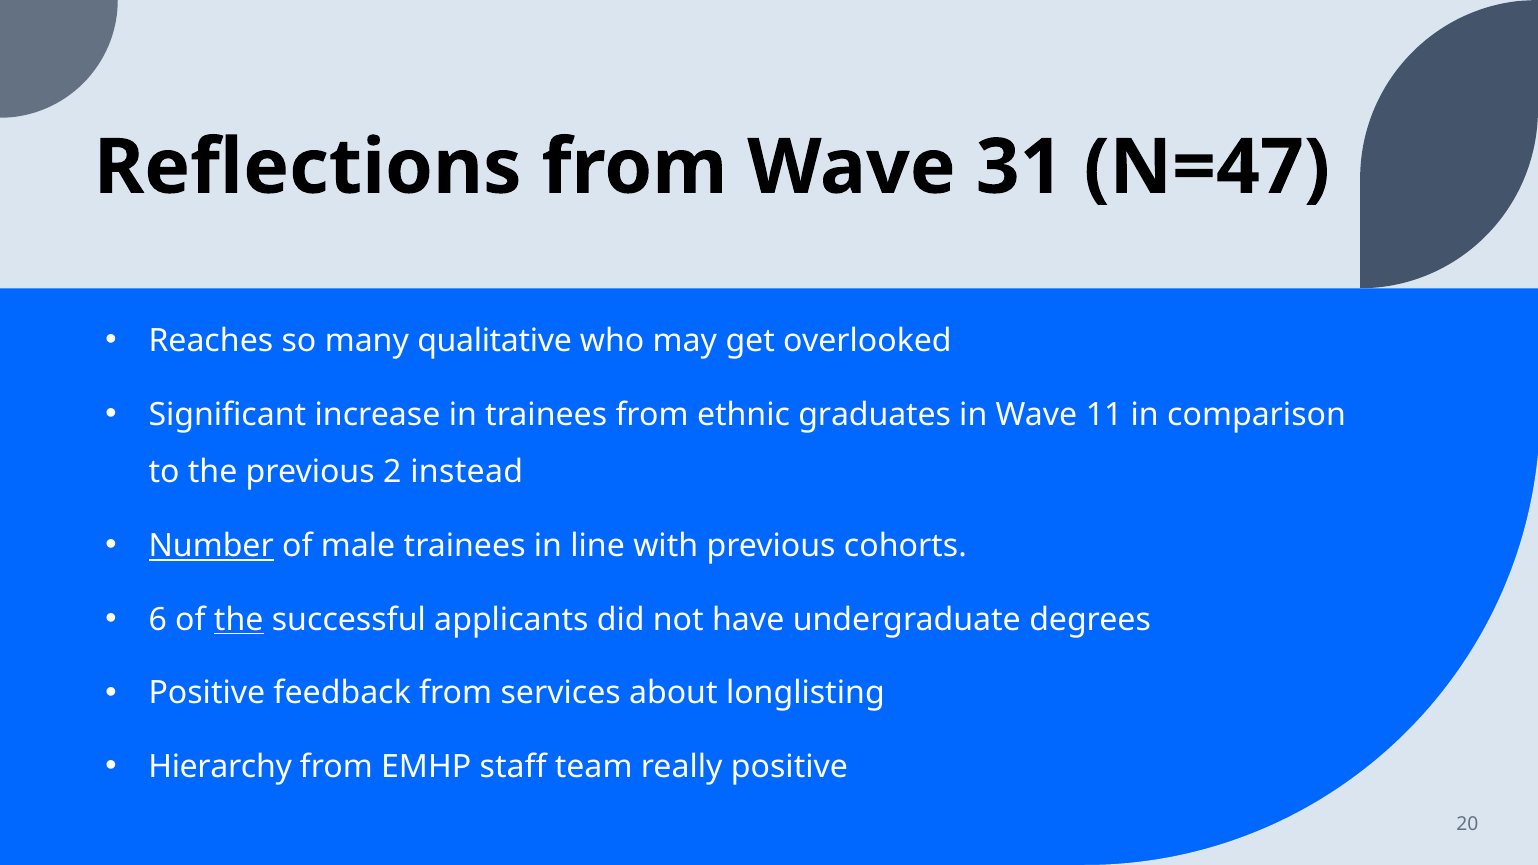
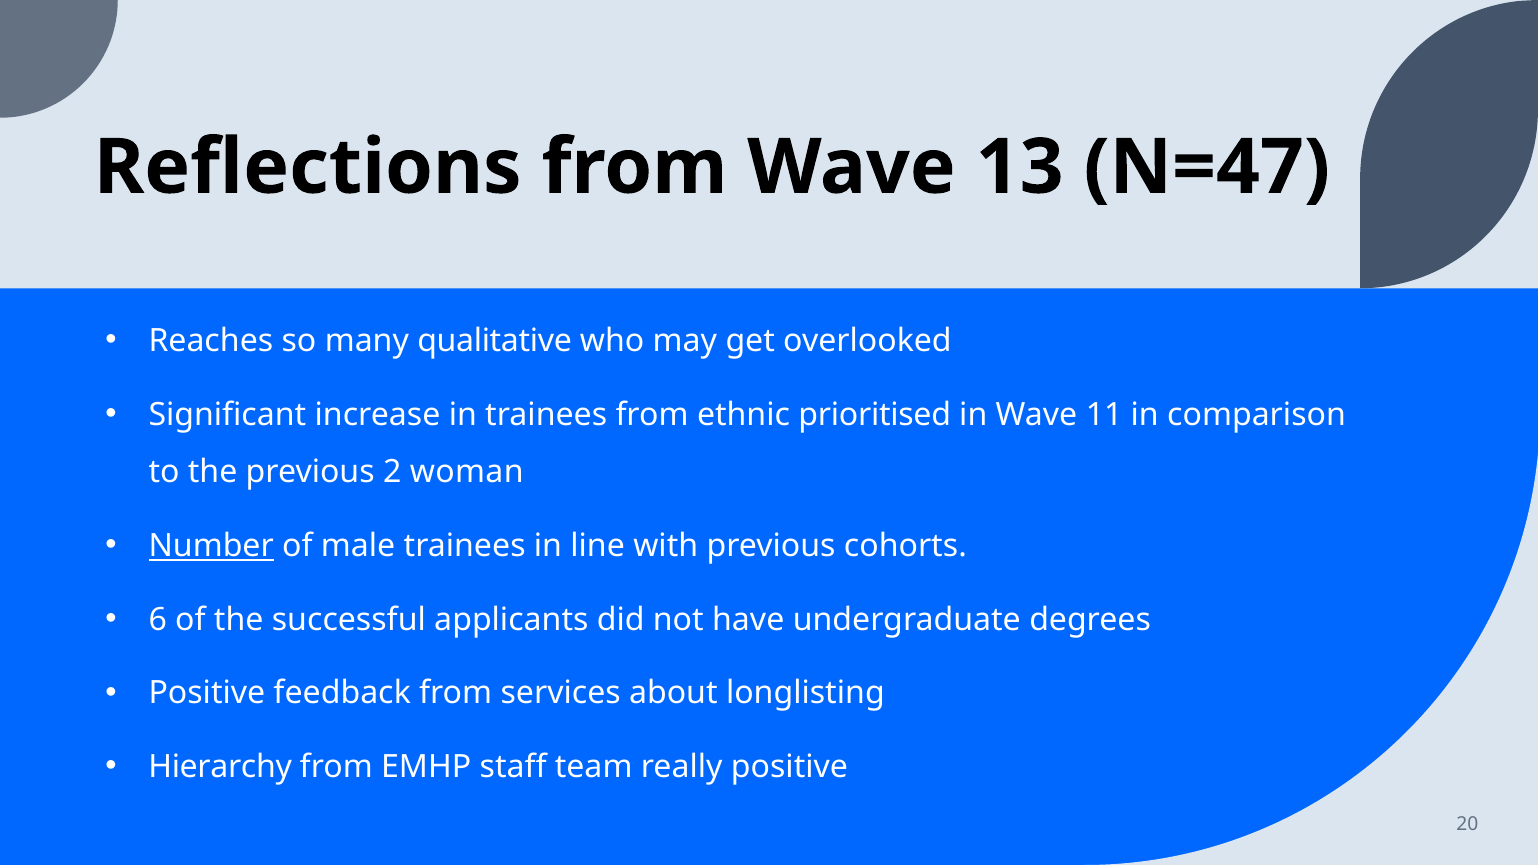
31: 31 -> 13 (1020, 167)
graduates: graduates -> prioritised (875, 415)
instead: instead -> woman (467, 472)
the underline: present -> none (239, 620)
